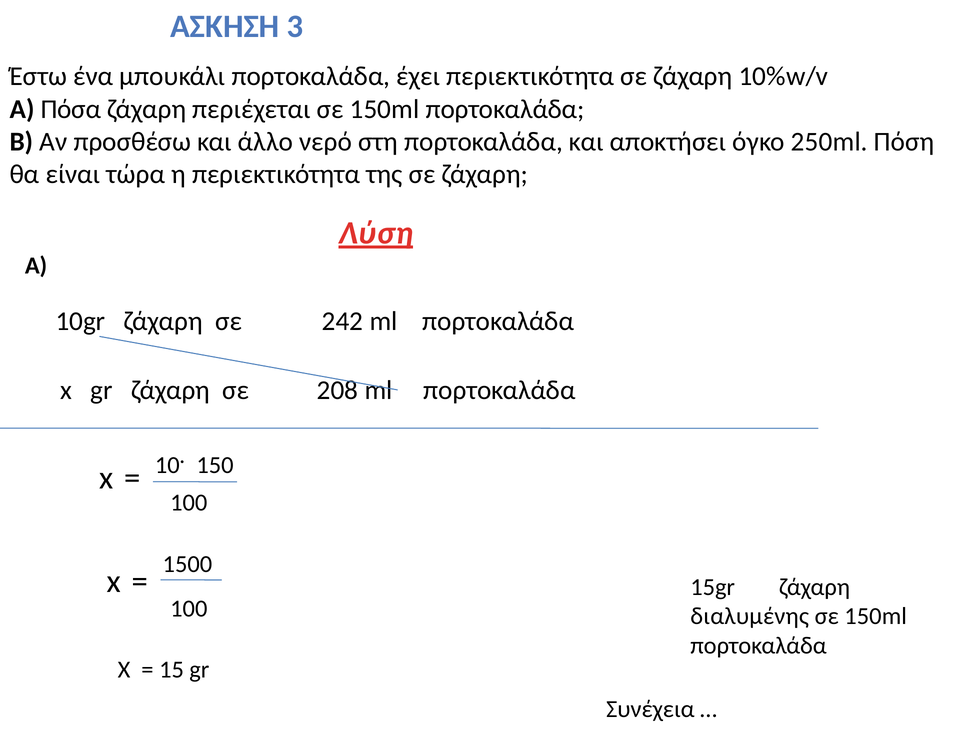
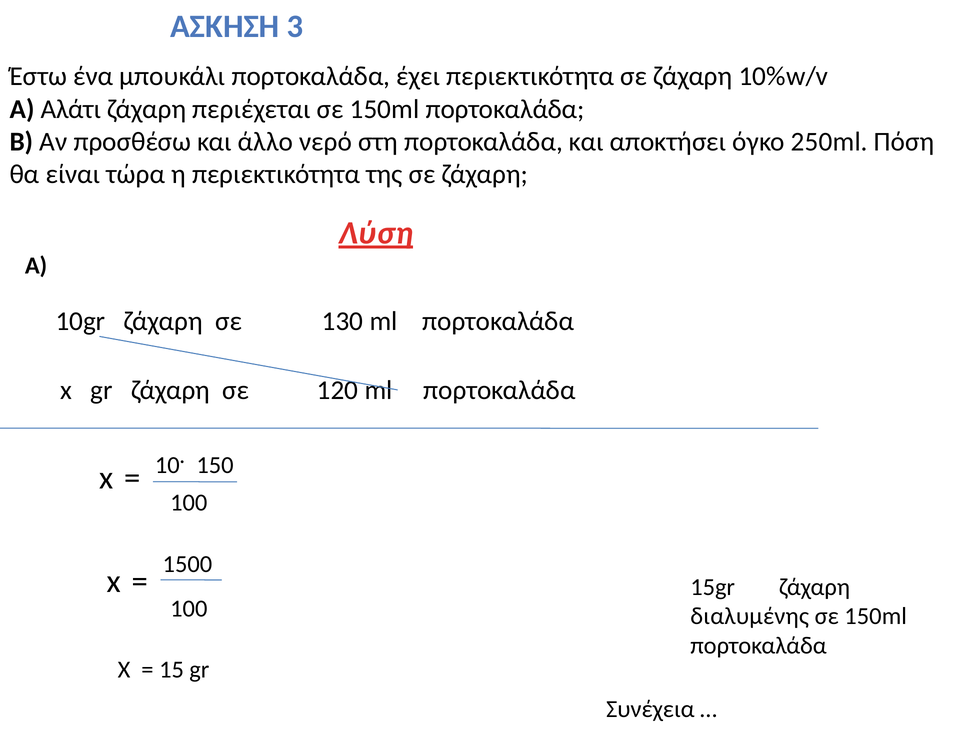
Πόσα: Πόσα -> Αλάτι (71, 109)
242: 242 -> 130 (342, 321)
208: 208 -> 120 (337, 390)
